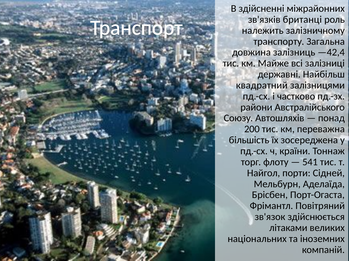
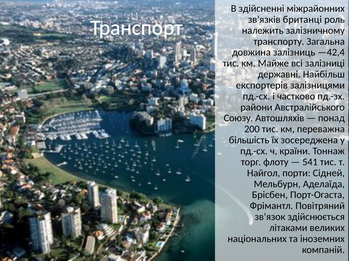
квадратний: квадратний -> експортерів (262, 86)
